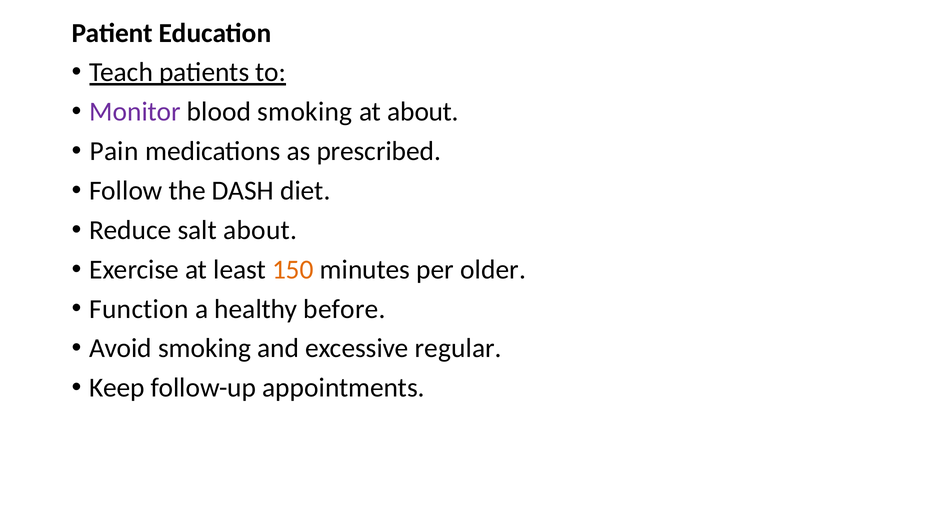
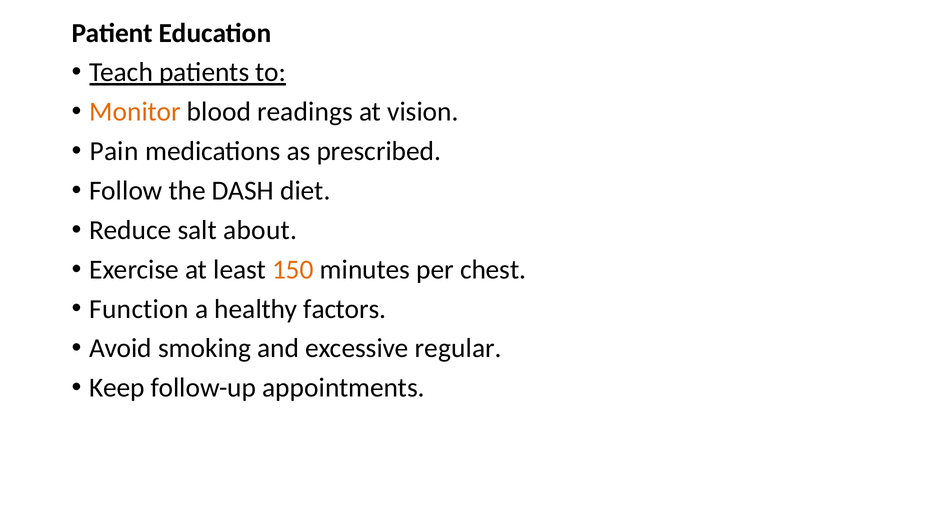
Monitor colour: purple -> orange (135, 112)
blood smoking: smoking -> readings (305, 112)
at about: about -> vision (423, 112)
older: older -> chest (493, 270)
before: before -> factors (345, 309)
